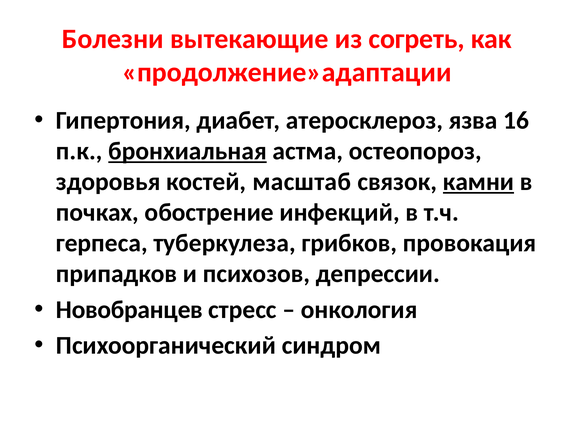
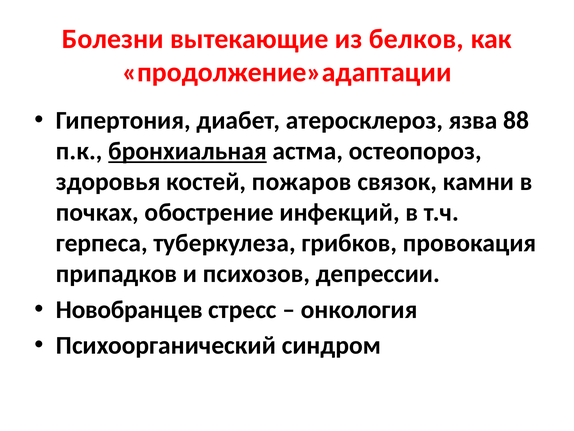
согреть: согреть -> белков (416, 39)
16: 16 -> 88 (516, 120)
масштаб: масштаб -> пожаров (302, 182)
камни underline: present -> none (479, 182)
